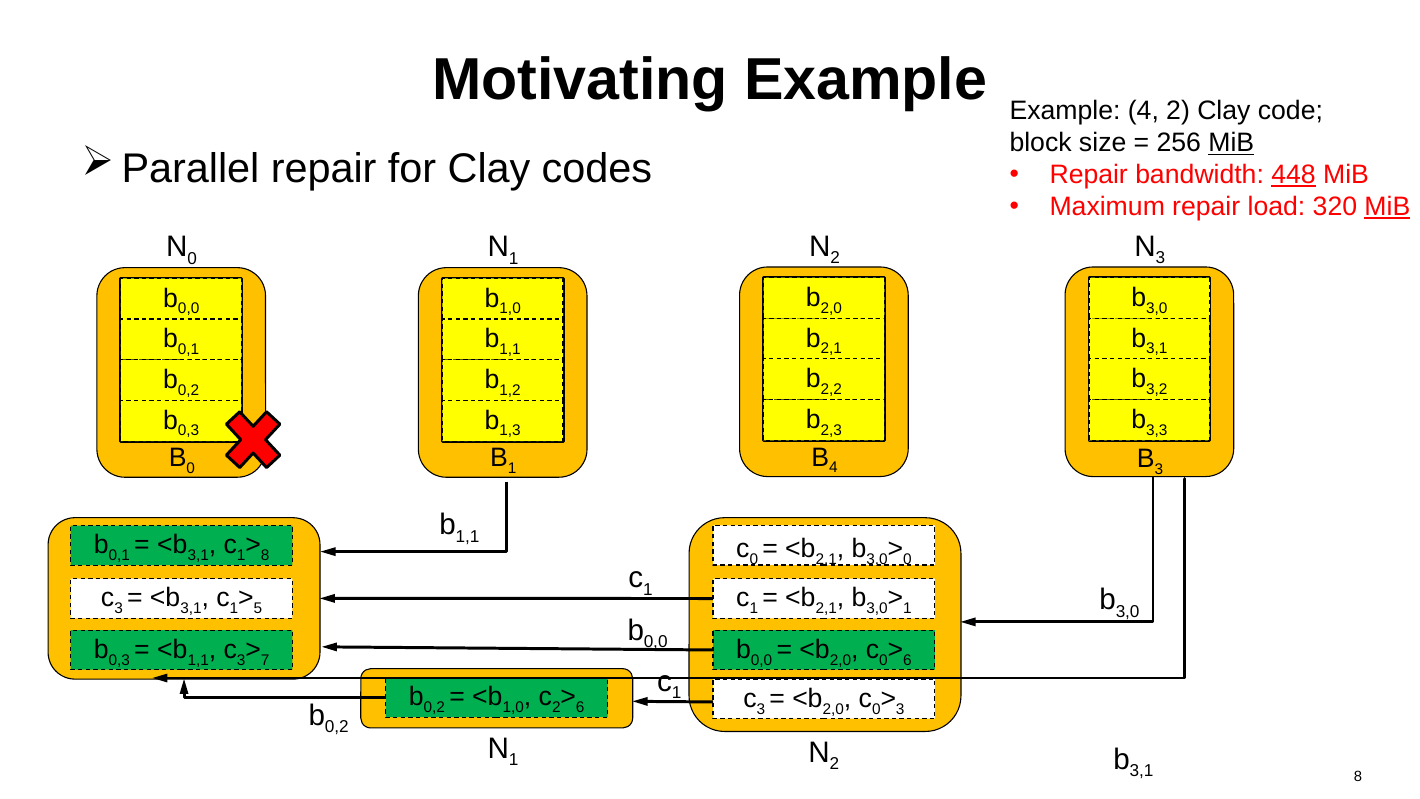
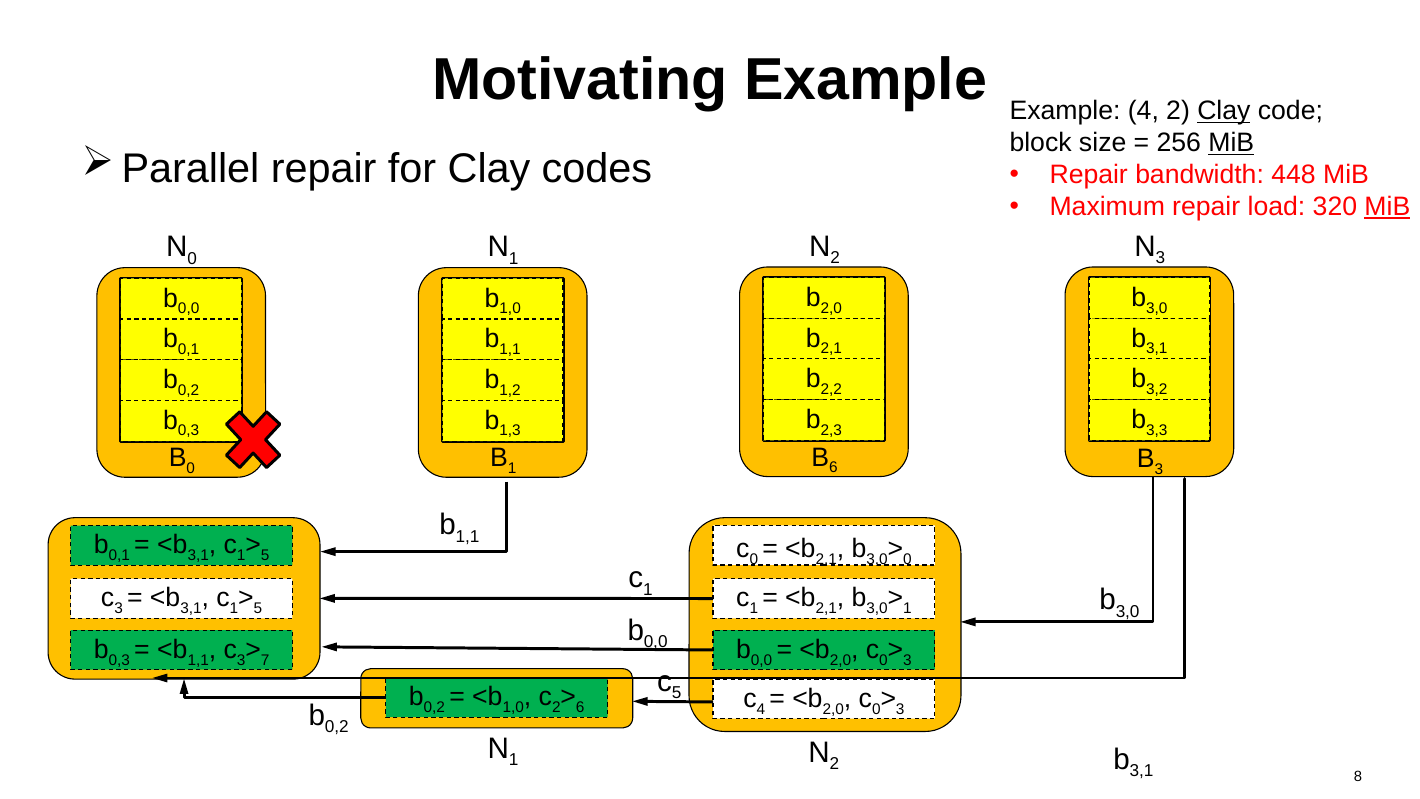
Clay underline: none -> present (1224, 111)
448 underline: present -> none (1294, 175)
4: 4 -> 6 (833, 468)
8: 8 -> 5 (265, 555)
6: 6 -> 3 (907, 660)
1: 1 -> 5 (677, 693)
3: 3 -> 4 (761, 709)
